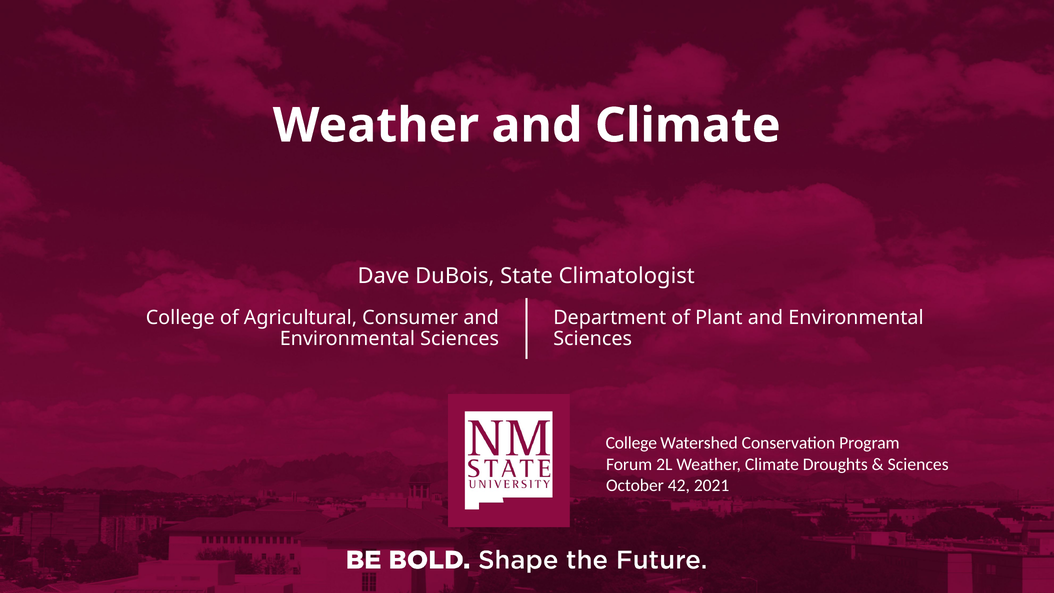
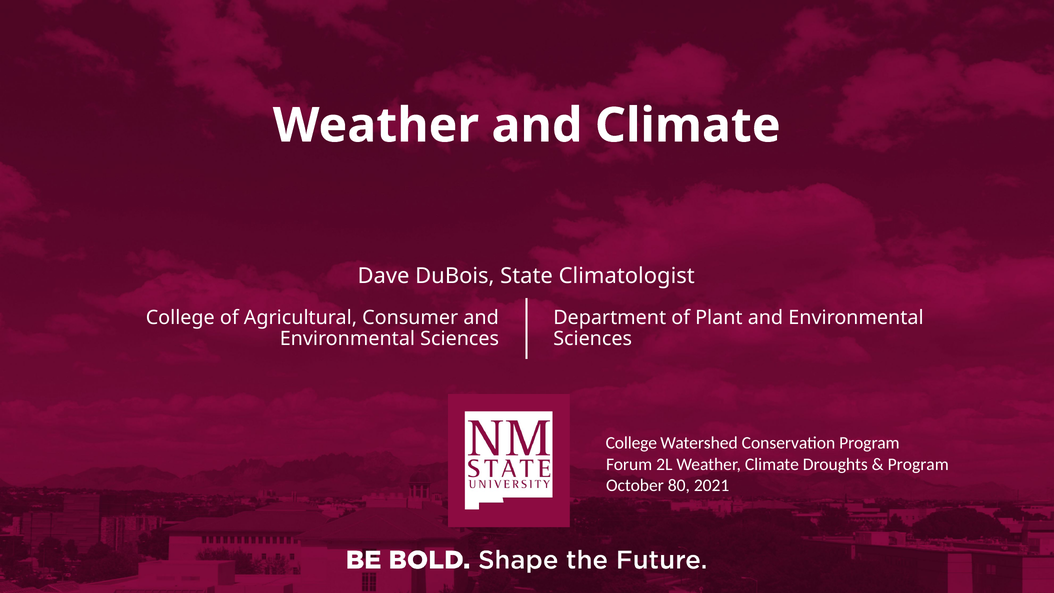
Sciences: Sciences -> Program (918, 464)
42: 42 -> 80 (679, 485)
